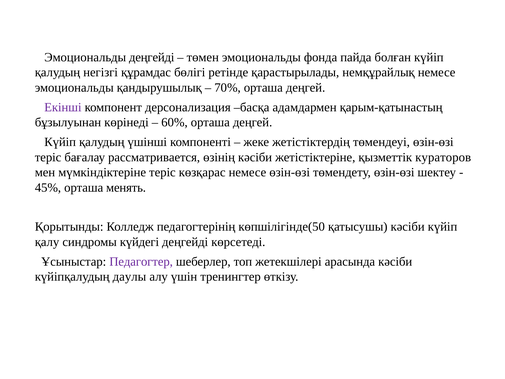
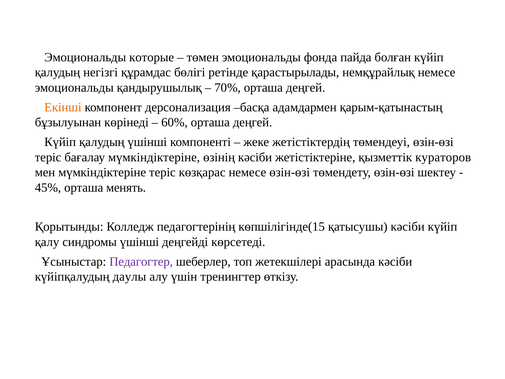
Эмоциональды деңгейді: деңгейді -> которые (152, 57)
Екінші colour: purple -> orange (63, 107)
бағалау рассматривается: рассматривается -> мүмкіндіктеріне (154, 157)
көпшілігінде(50: көпшілігінде(50 -> көпшілігінде(15 (282, 227)
синдромы күйдегі: күйдегі -> үшінші (139, 242)
